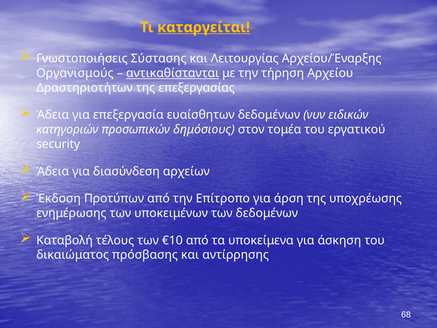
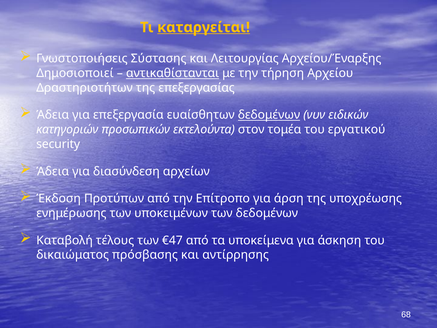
Οργανισμούς: Οργανισμούς -> Δημοσιοποιεί (75, 73)
δεδομένων underline: none -> present (269, 115)
δημόσιους: δημόσιους -> εκτελούντα (204, 129)
€10: €10 -> €47 (172, 240)
